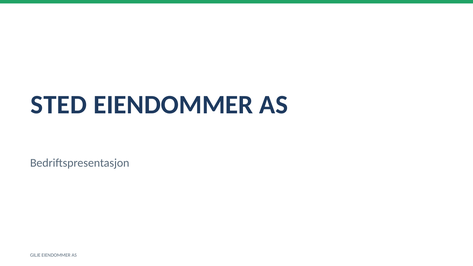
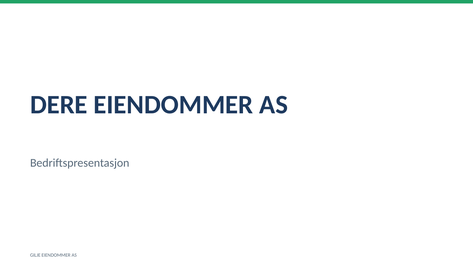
STED: STED -> DERE (59, 105)
